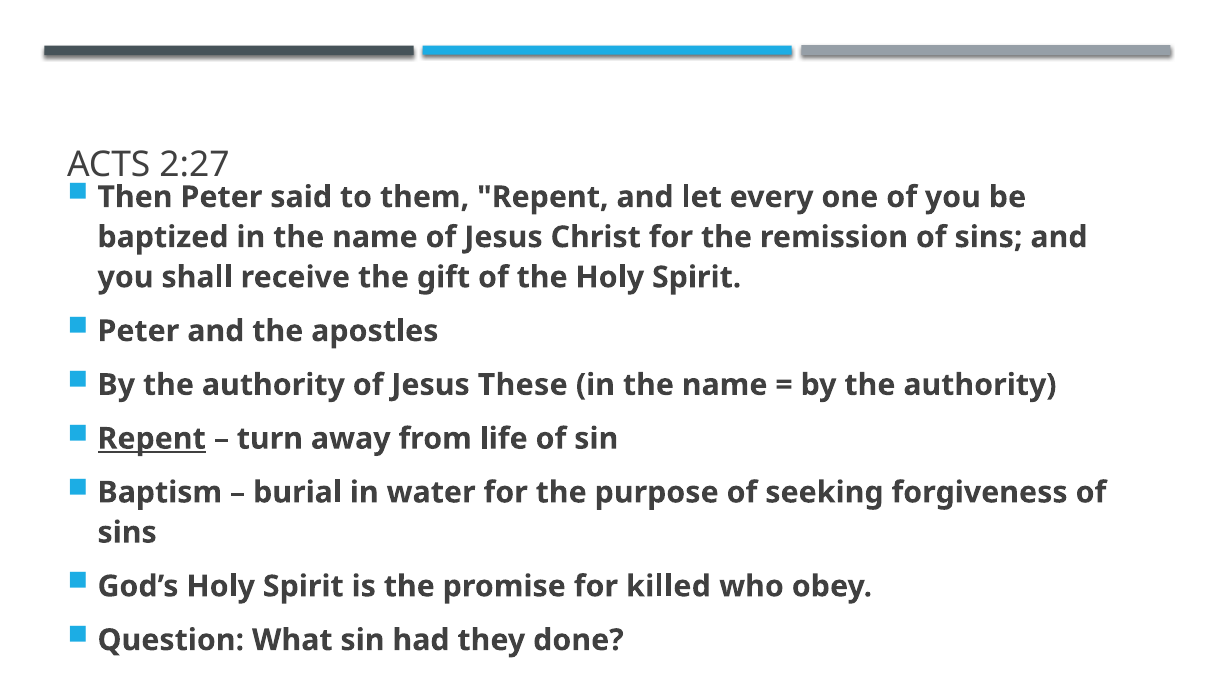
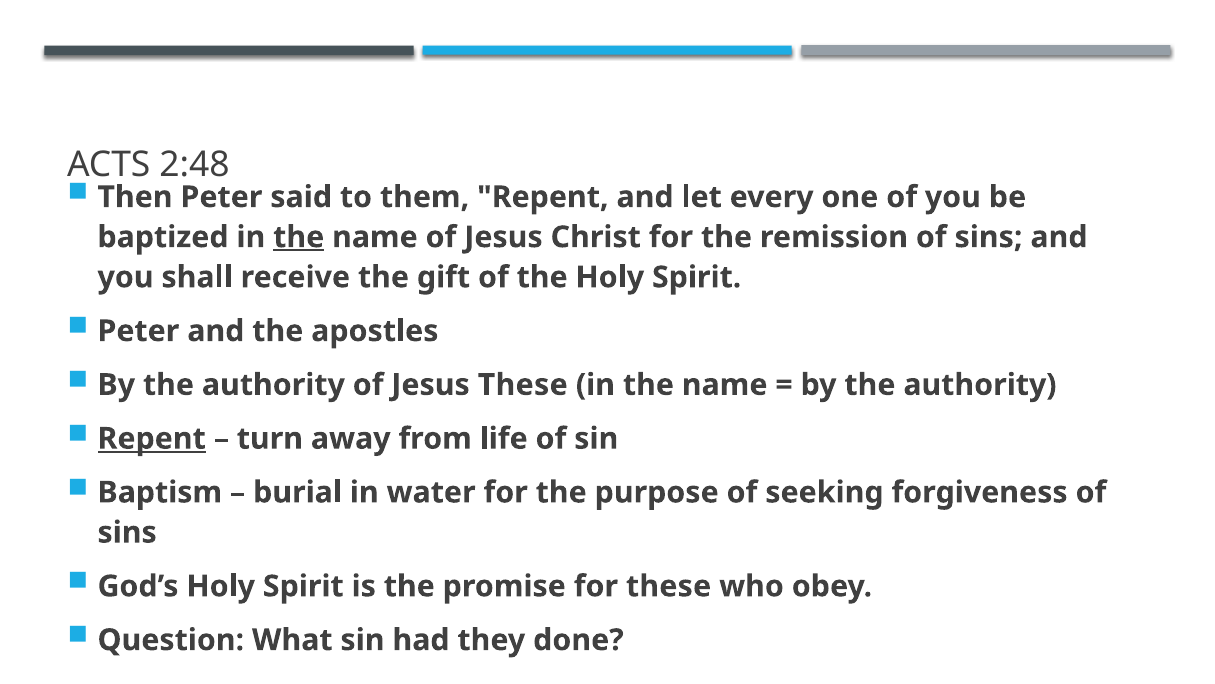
2:27: 2:27 -> 2:48 (195, 165)
the underline: none -> present (299, 237)
for killed: killed -> these (669, 586)
